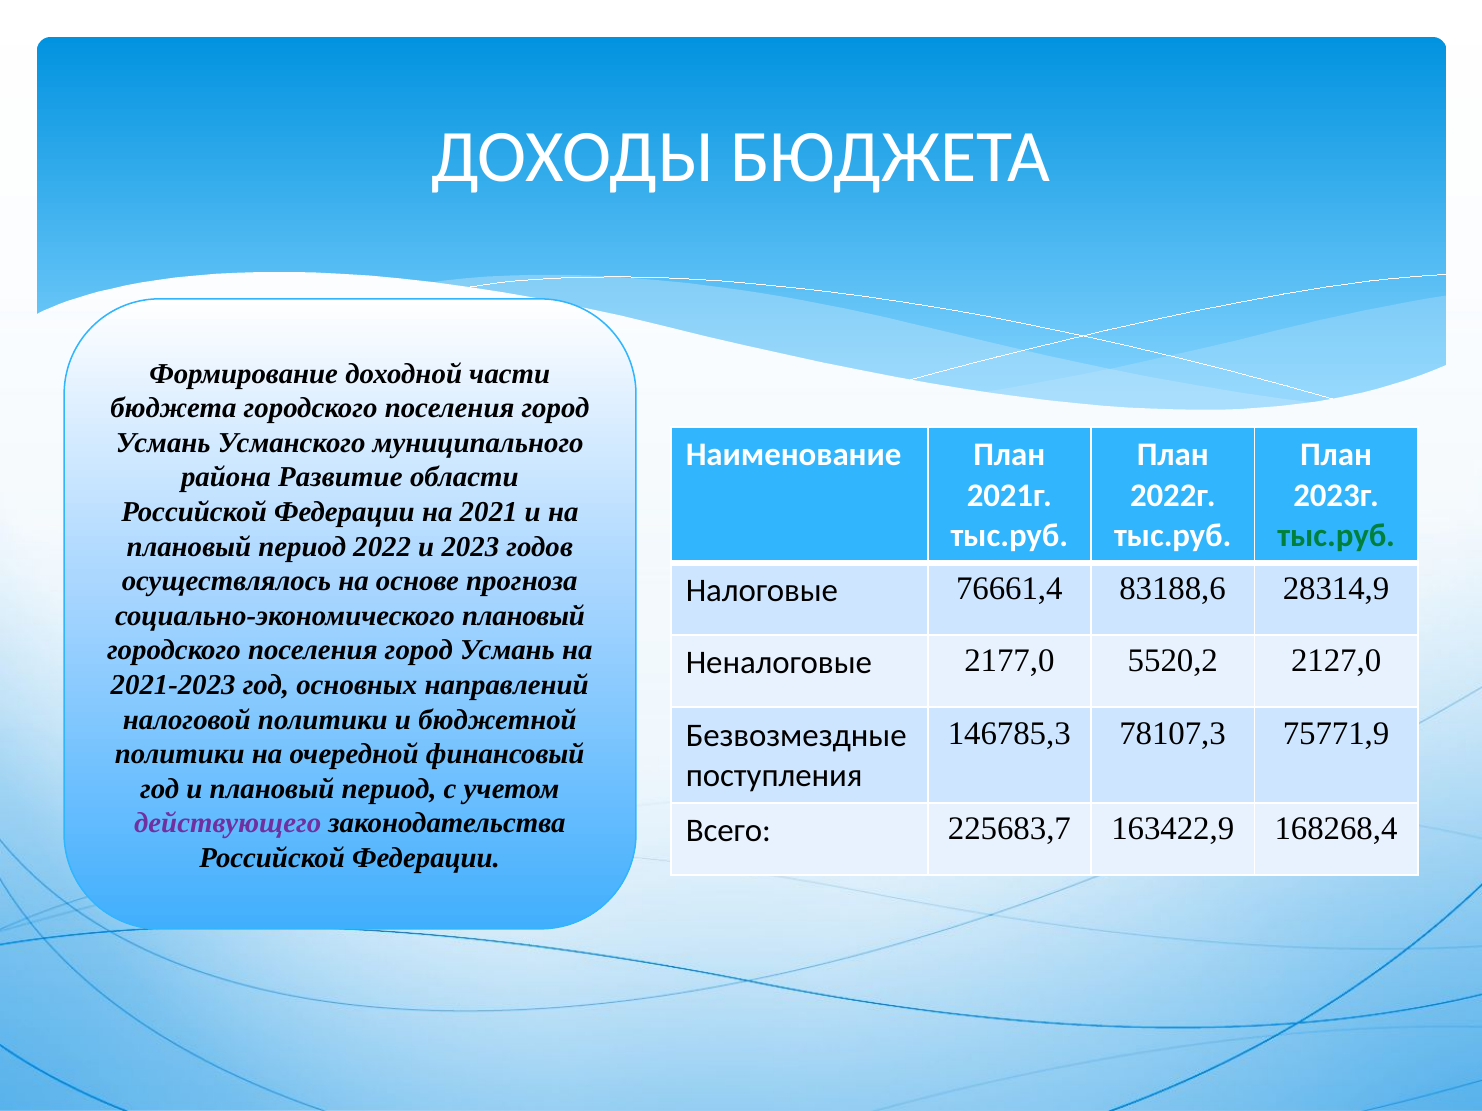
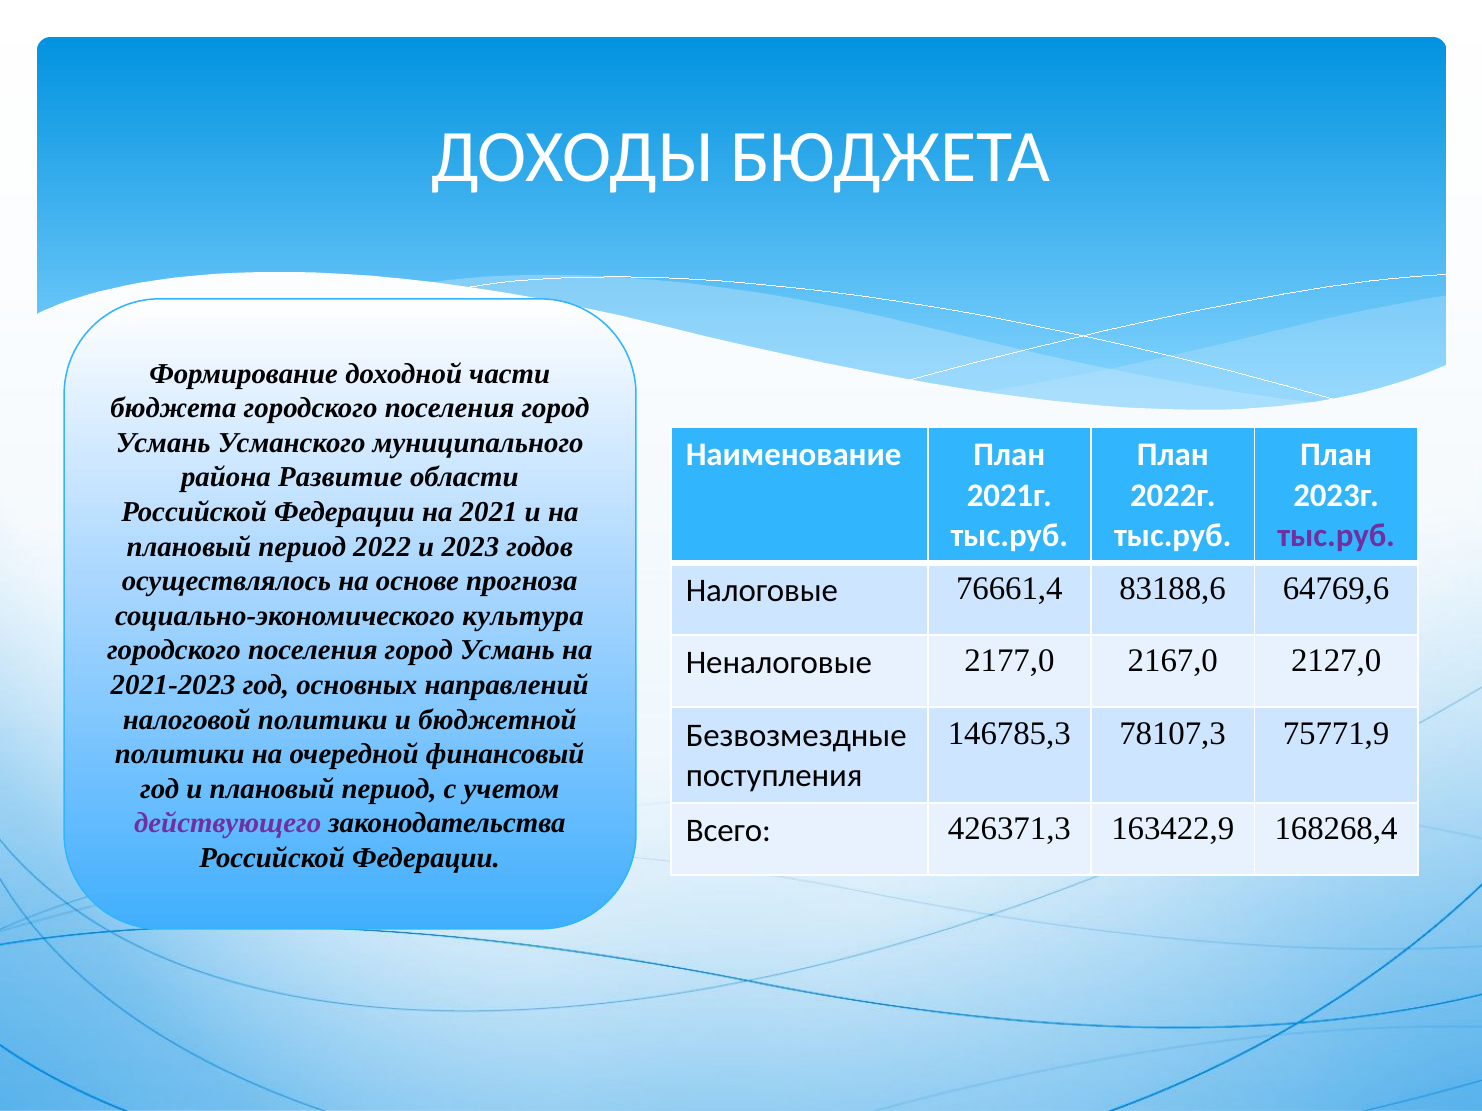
тыс.руб colour: green -> purple (1336, 536)
28314,9: 28314,9 -> 64769,6 (1336, 589)
социально-экономического плановый: плановый -> культура (523, 616)
5520,2: 5520,2 -> 2167,0 (1173, 661)
225683,7: 225683,7 -> 426371,3 (1009, 829)
